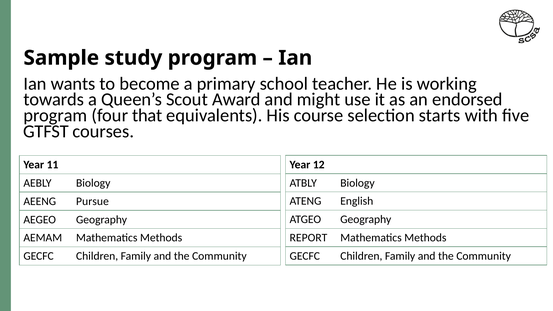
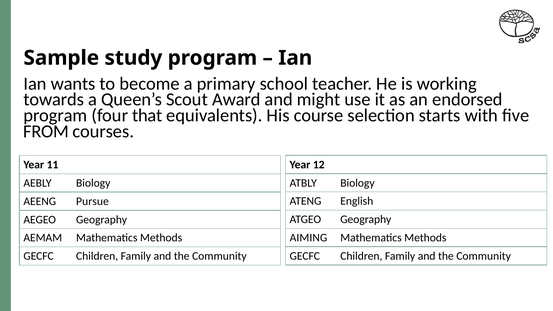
GTFST: GTFST -> FROM (46, 131)
REPORT: REPORT -> AIMING (308, 238)
